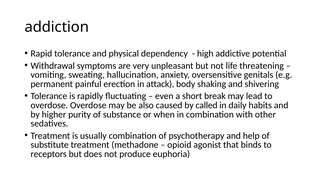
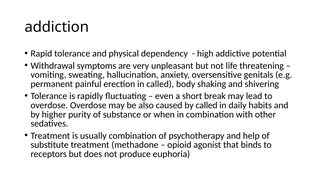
in attack: attack -> called (160, 84)
